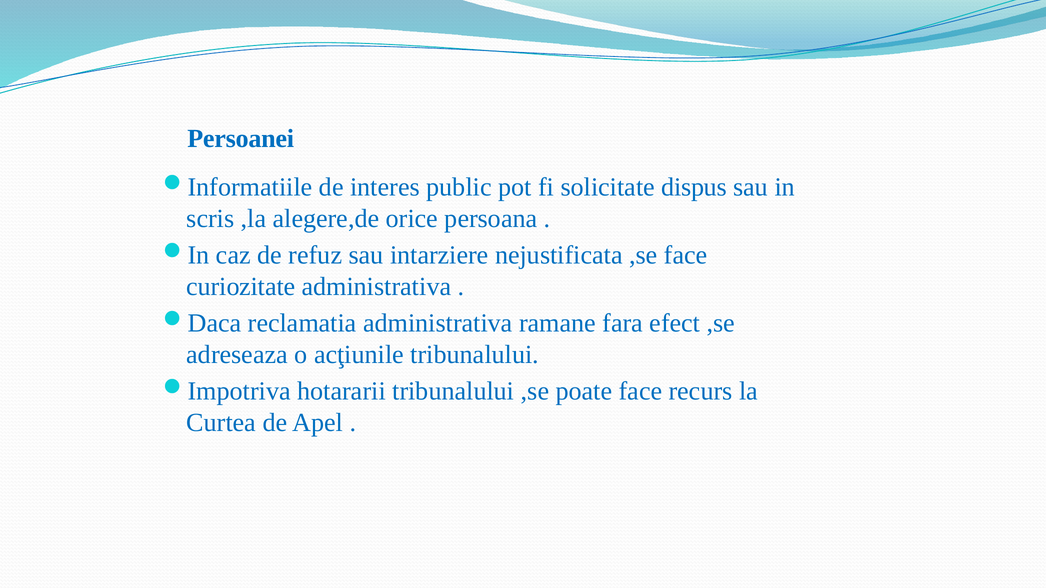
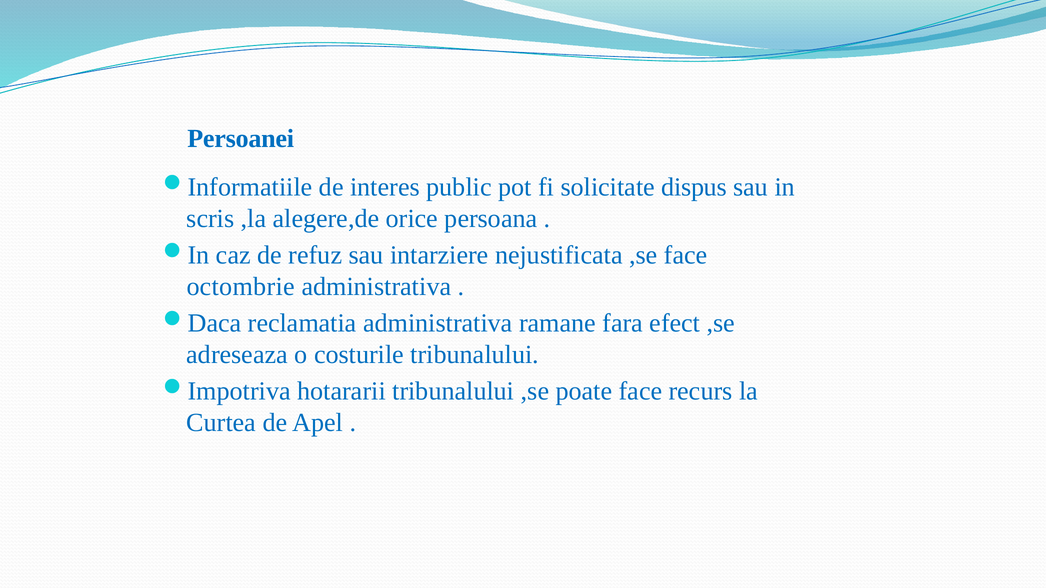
curiozitate: curiozitate -> octombrie (241, 287)
acţiunile: acţiunile -> costurile (359, 355)
